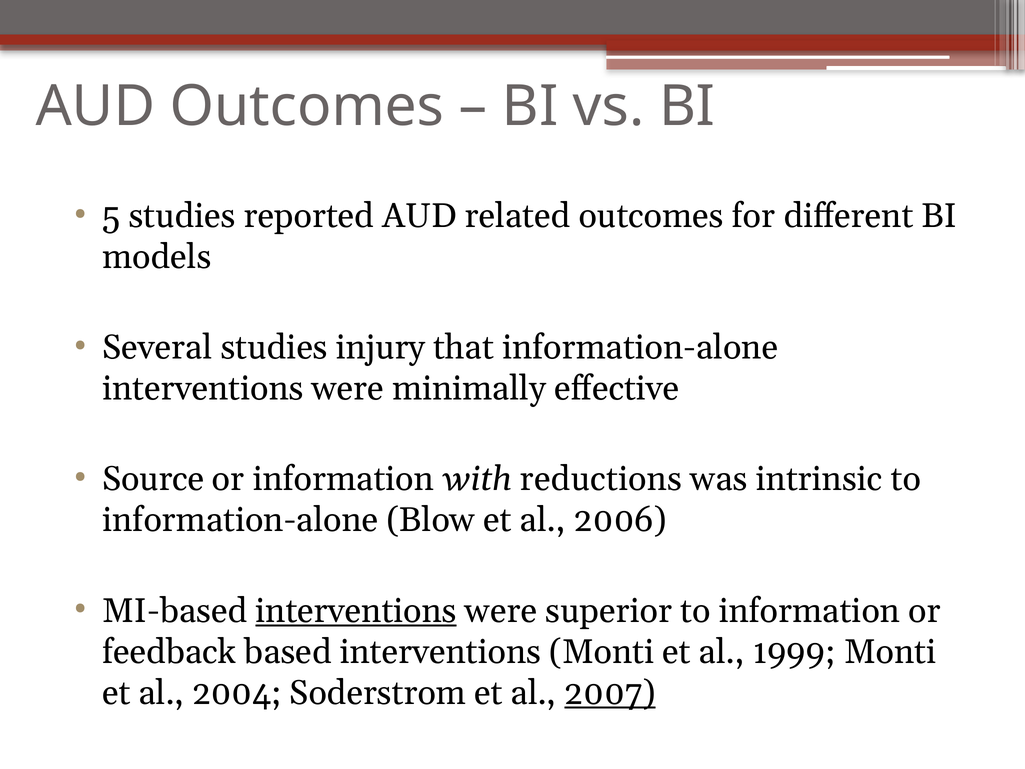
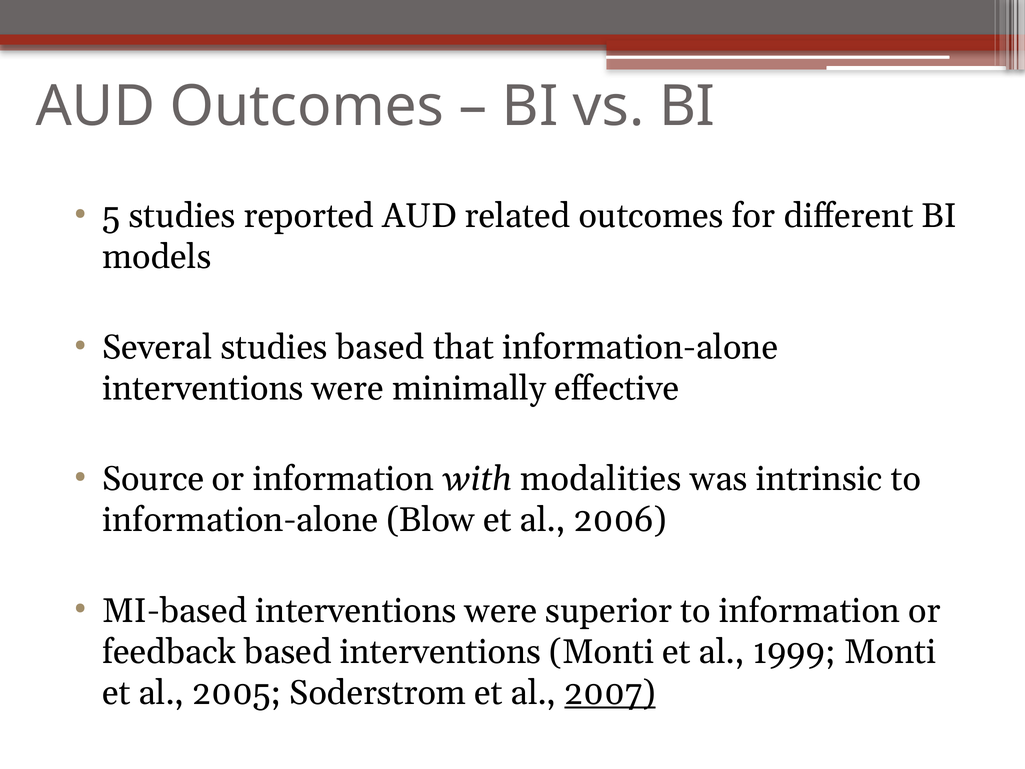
studies injury: injury -> based (380, 347)
reductions: reductions -> modalities (601, 479)
interventions underline: present -> none (356, 611)
2004: 2004 -> 2005 (237, 693)
